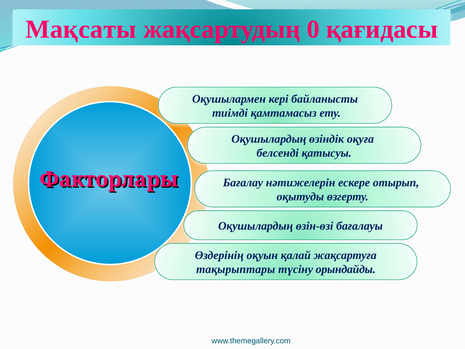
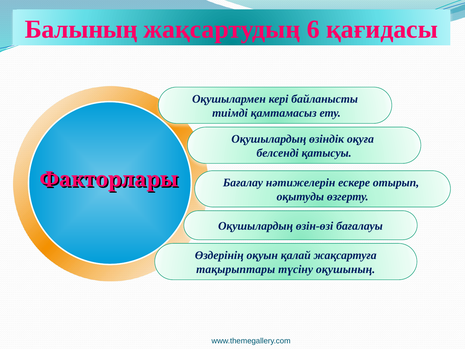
Мақсаты: Мақсаты -> Балының (81, 29)
0: 0 -> 6 (313, 29)
орындайды: орындайды -> оқушының (346, 269)
